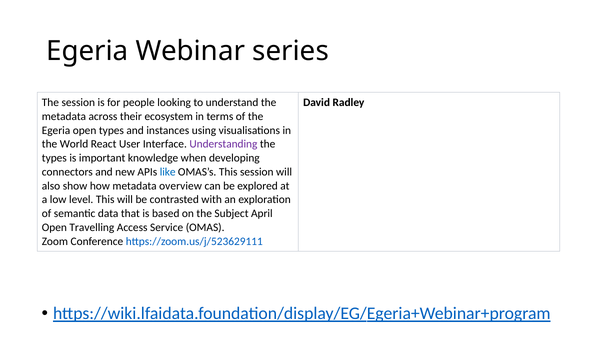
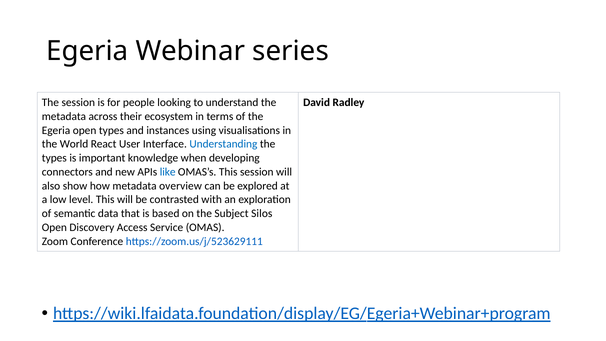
Understanding colour: purple -> blue (223, 144)
April: April -> Silos (262, 213)
Travelling: Travelling -> Discovery (92, 227)
